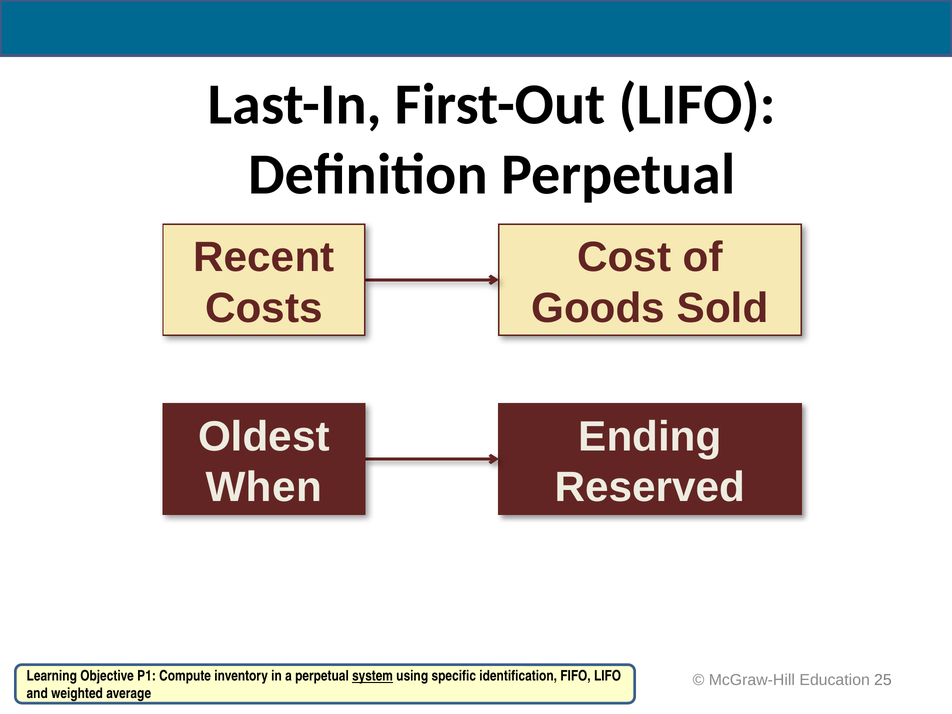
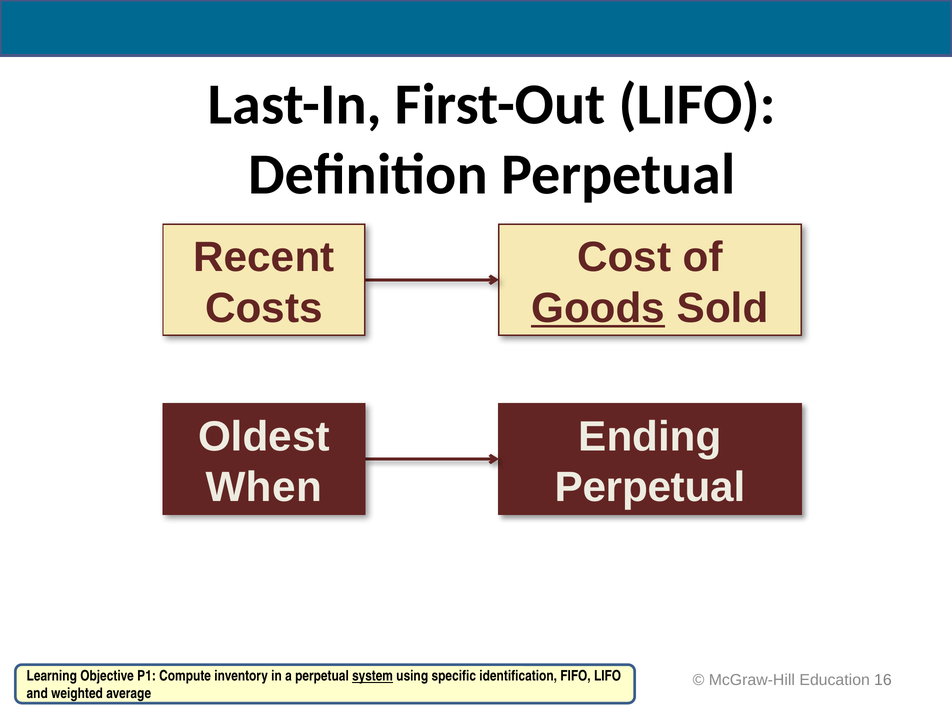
Goods underline: none -> present (598, 308)
Reserved: Reserved -> Perpetual (650, 487)
25: 25 -> 16 (883, 680)
